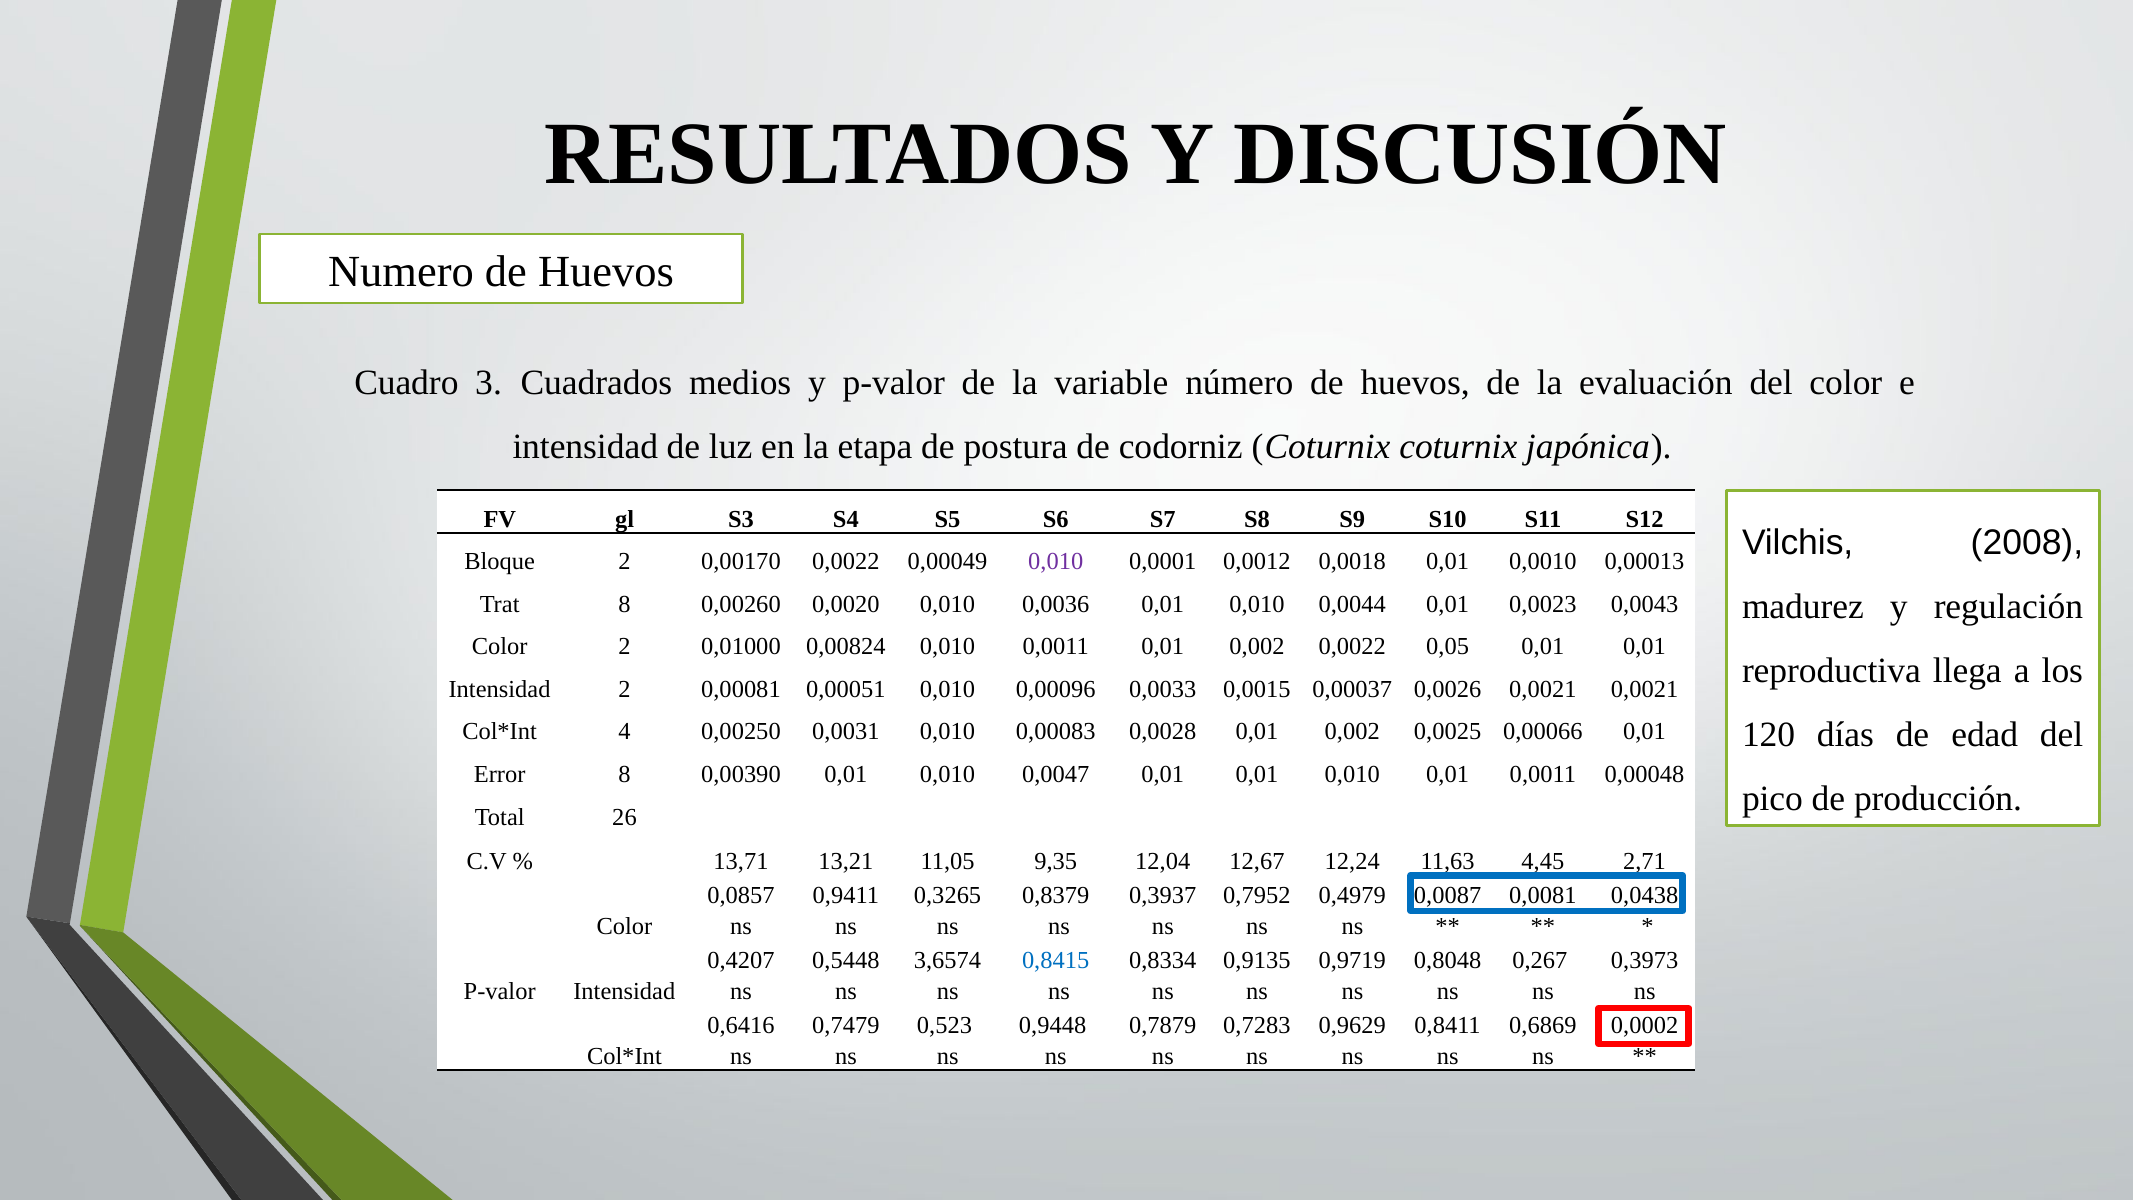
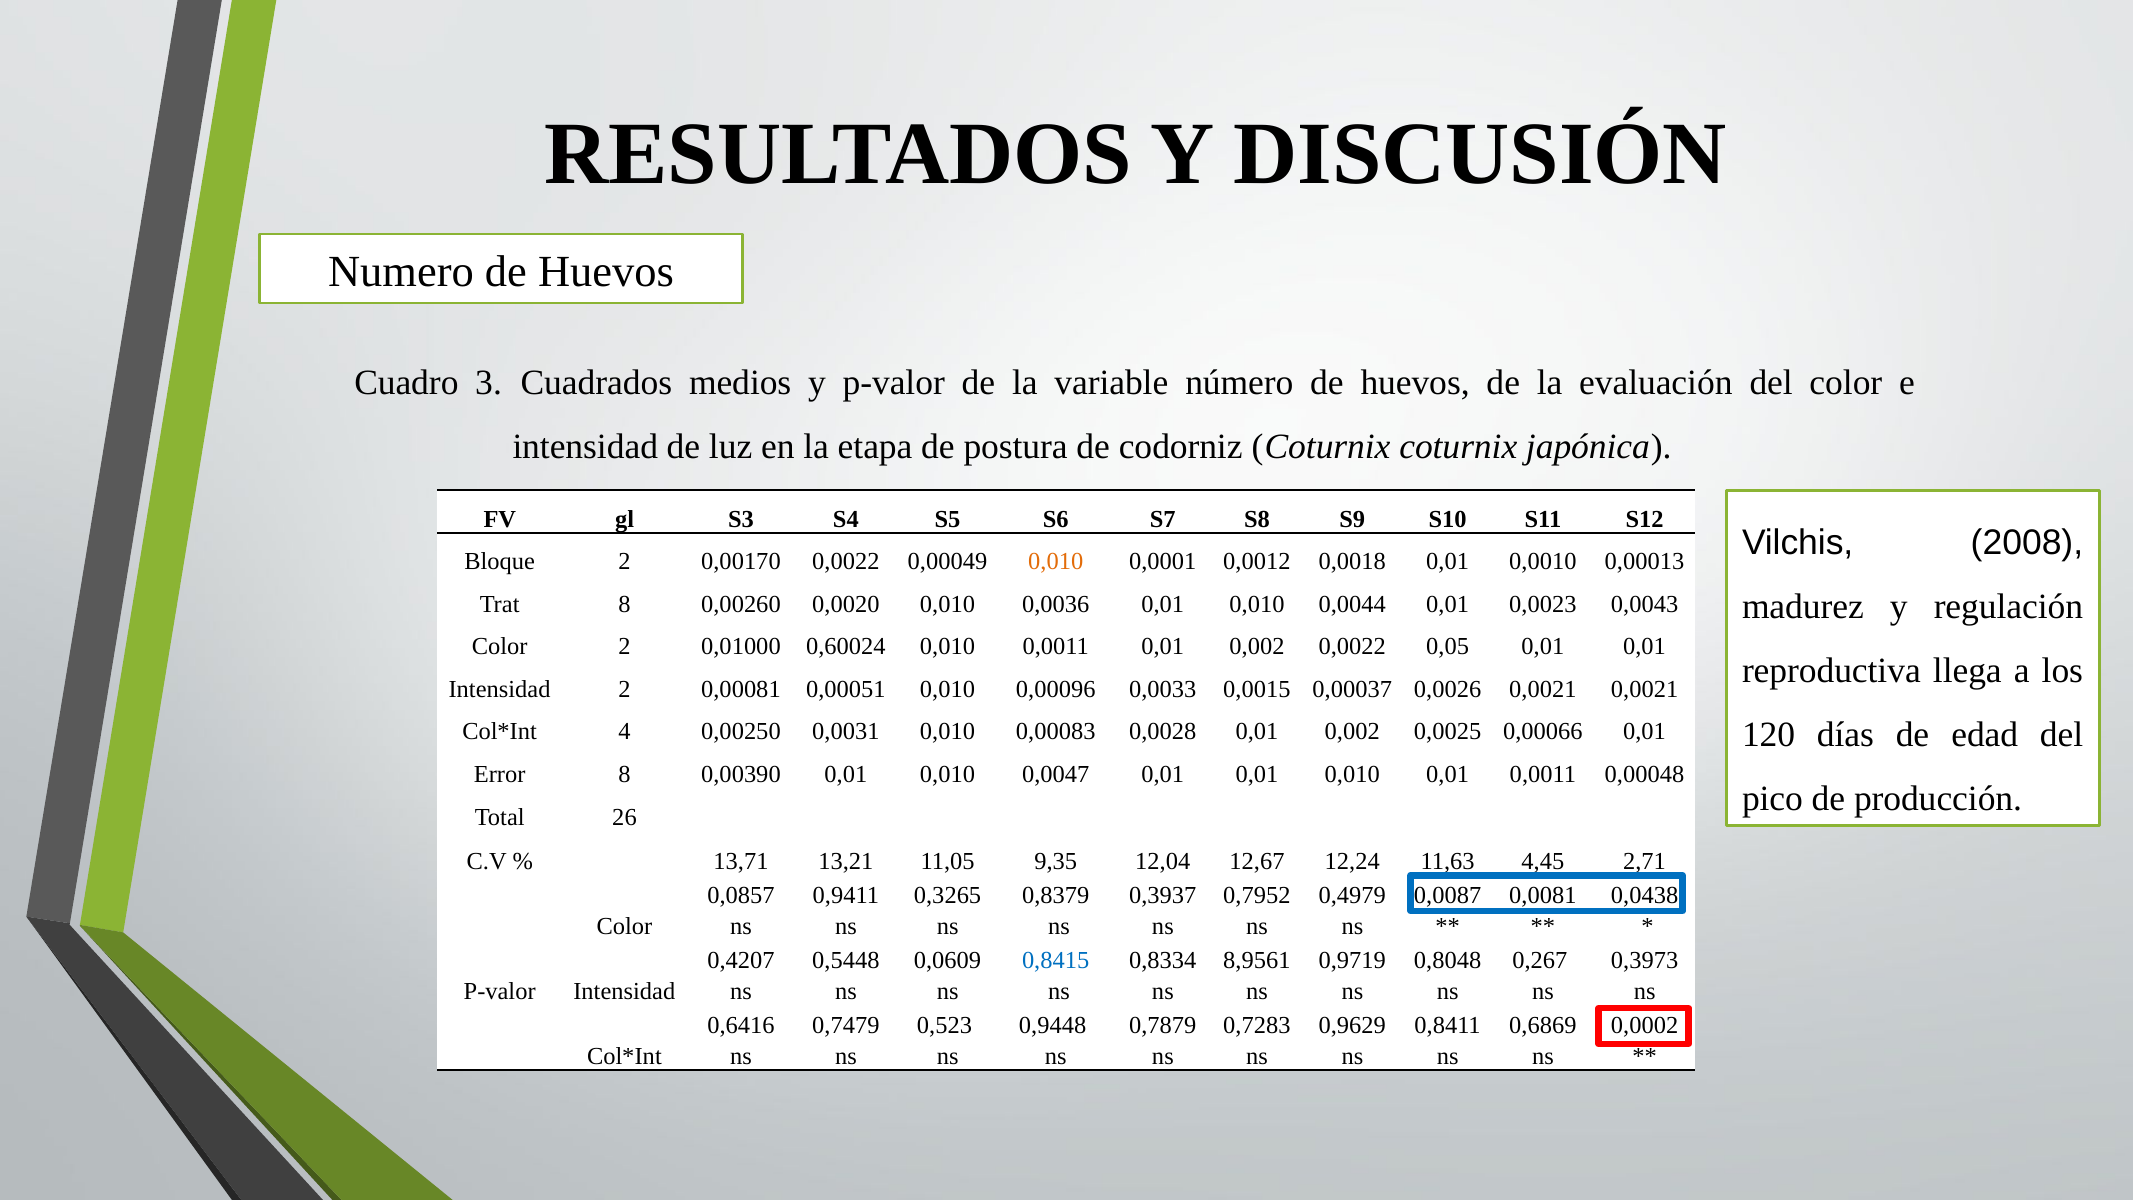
0,010 colour: purple -> orange (1056, 562)
0,00824: 0,00824 -> 0,60024 (846, 647)
3,6574: 3,6574 -> 0,0609 (948, 960)
0,9135: 0,9135 -> 8,9561 (1257, 960)
